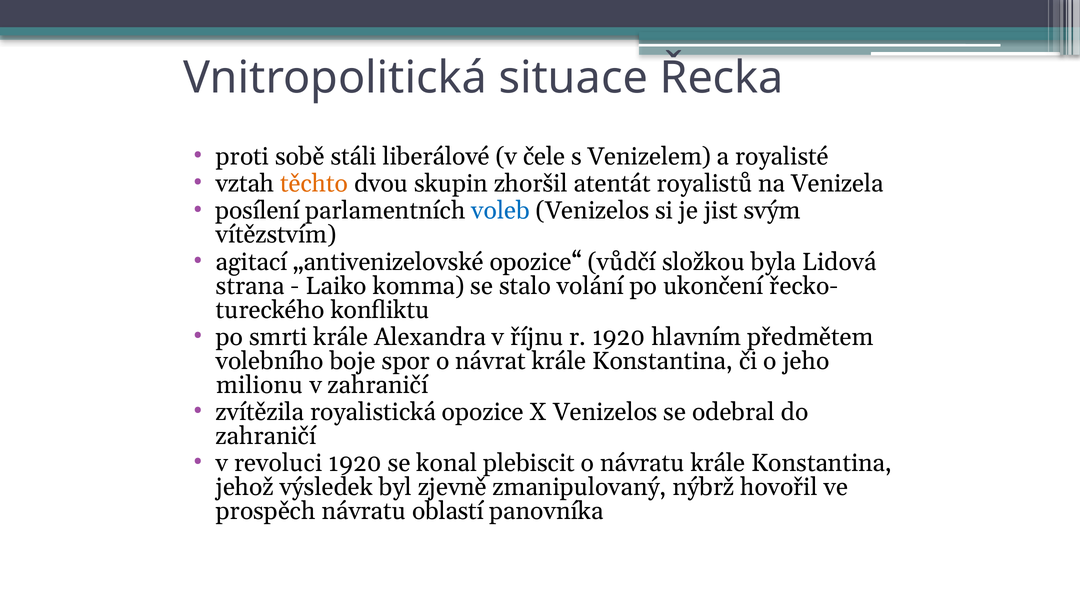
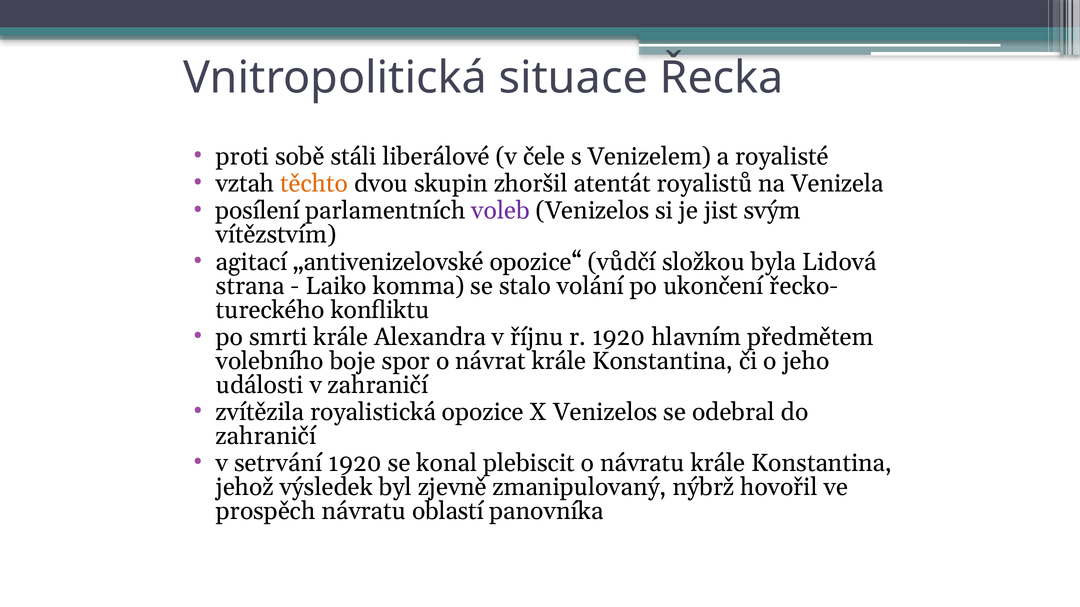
voleb colour: blue -> purple (501, 211)
milionu: milionu -> události (260, 385)
revoluci: revoluci -> setrvání (278, 464)
